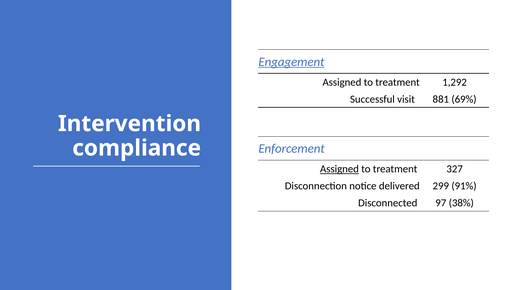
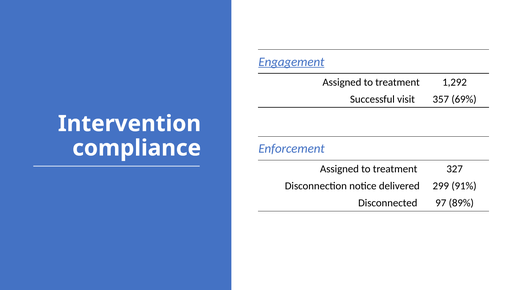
881: 881 -> 357 (441, 99)
Assigned underline: present -> none (339, 169)
38%: 38% -> 89% (461, 203)
